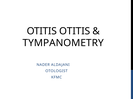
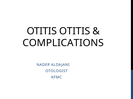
TYMPANOMETRY: TYMPANOMETRY -> COMPLICATIONS (63, 43)
